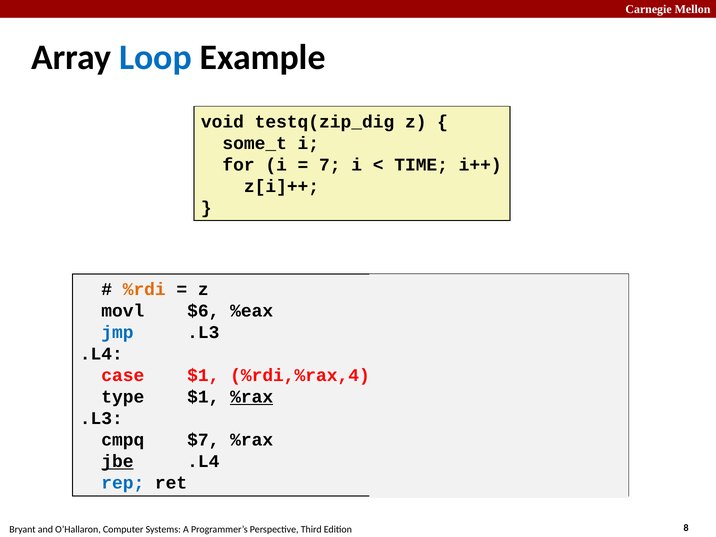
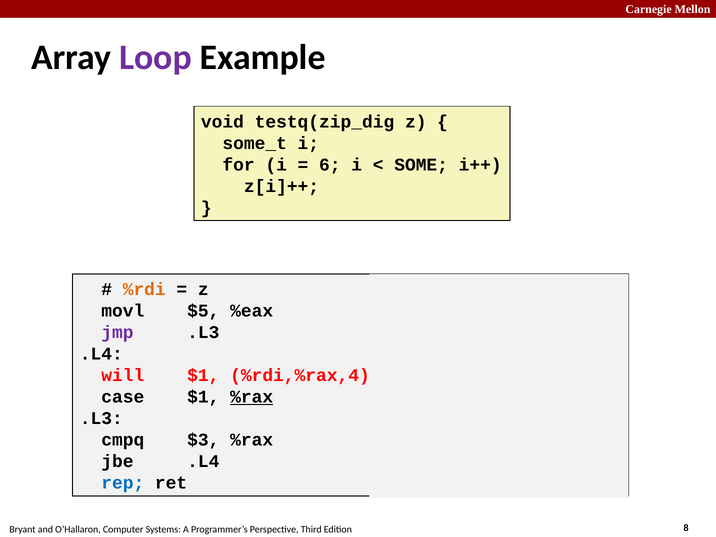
Loop colour: blue -> purple (156, 58)
7: 7 -> 6 (330, 165)
TIME: TIME -> SOME (421, 165)
$6: $6 -> $5 (203, 311)
jmp colour: blue -> purple (117, 332)
case: case -> will (123, 375)
type: type -> case (123, 397)
$7: $7 -> $3 (203, 440)
jbe underline: present -> none (117, 461)
